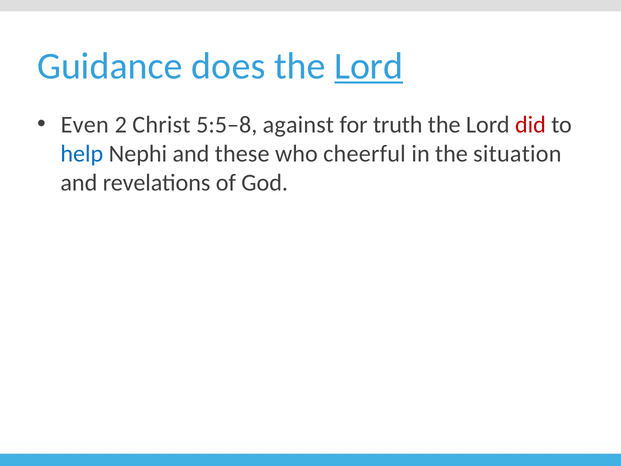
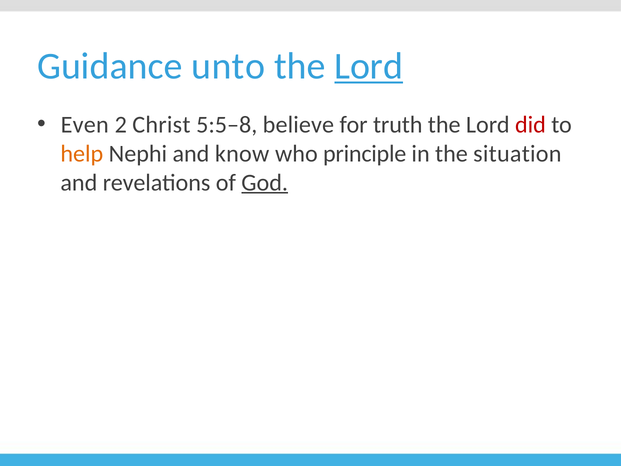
does: does -> unto (228, 66)
against: against -> believe (298, 124)
help colour: blue -> orange (82, 153)
these: these -> know (242, 153)
cheerful: cheerful -> principle (365, 153)
God underline: none -> present (265, 182)
